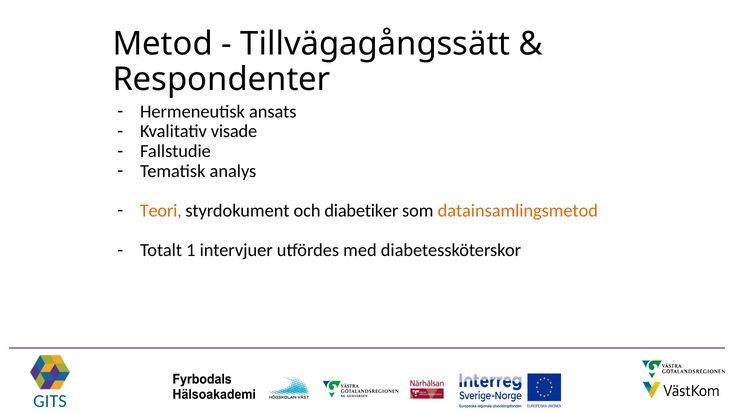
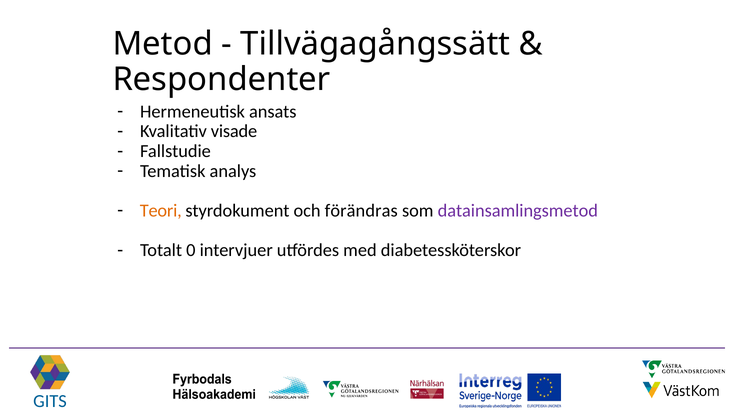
diabetiker: diabetiker -> förändras (361, 211)
datainsamlingsmetod colour: orange -> purple (518, 211)
1: 1 -> 0 (191, 250)
